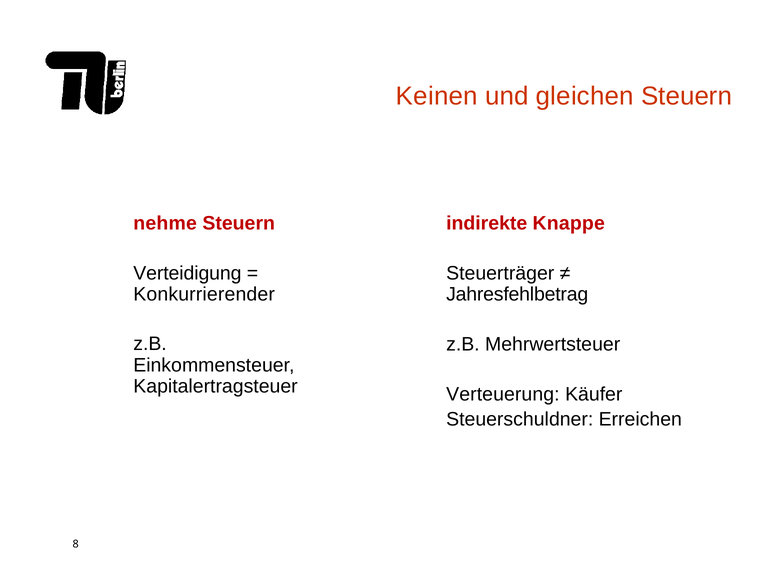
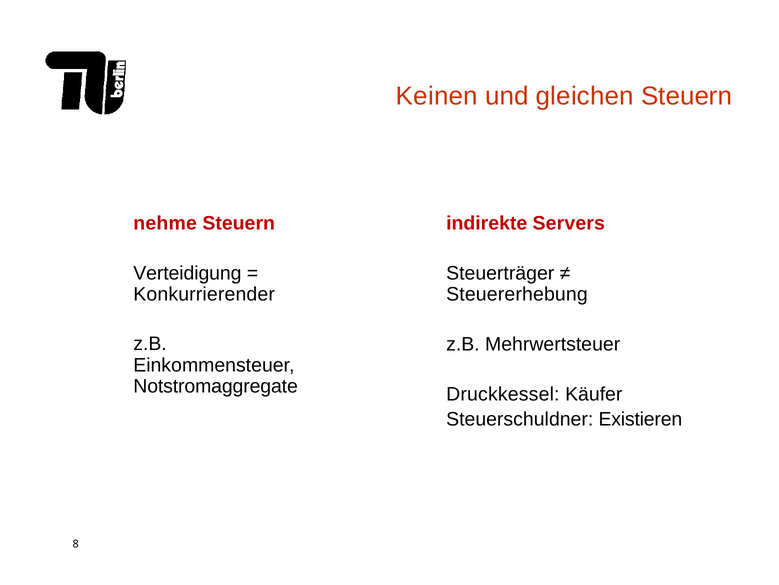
Knappe: Knappe -> Servers (569, 223)
Jahresfehlbetrag: Jahresfehlbetrag -> Steuererhebung (517, 294)
Kapitalertragsteuer: Kapitalertragsteuer -> Notstromaggregate (216, 386)
Verteuerung: Verteuerung -> Druckkessel (503, 394)
Erreichen: Erreichen -> Existieren (640, 419)
